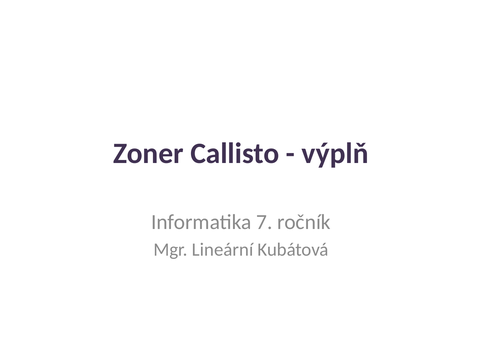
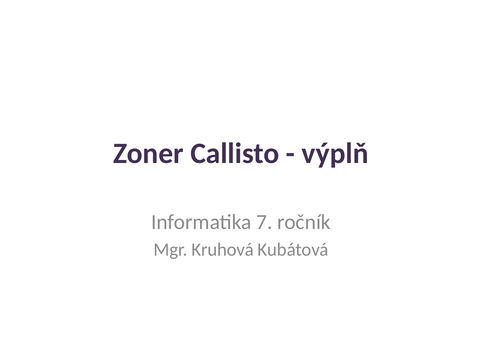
Lineární: Lineární -> Kruhová (223, 249)
